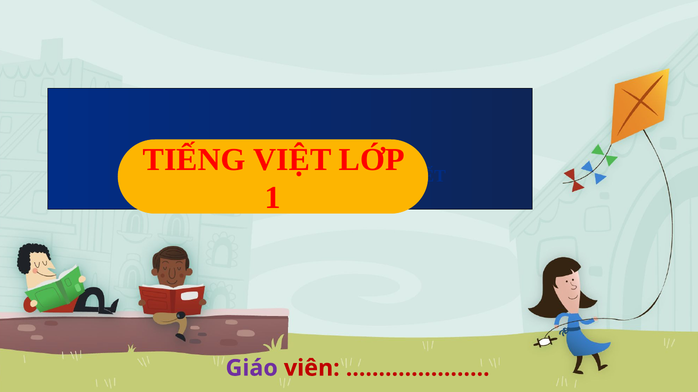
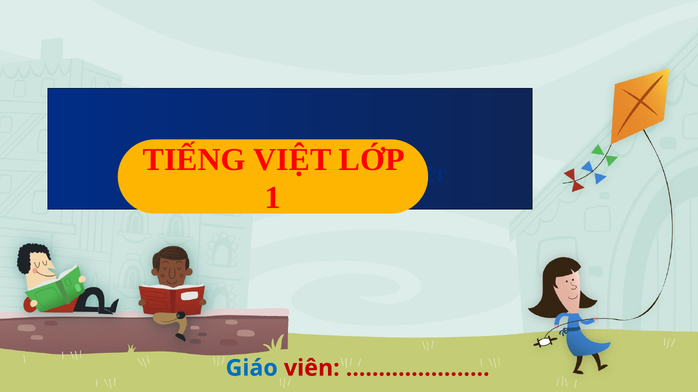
Giáo colour: purple -> blue (252, 369)
